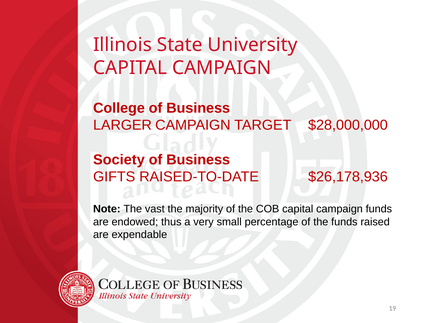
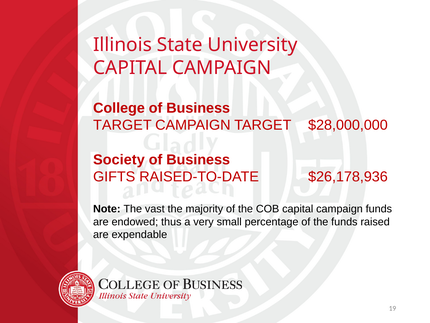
LARGER: LARGER -> TARGET (122, 125)
